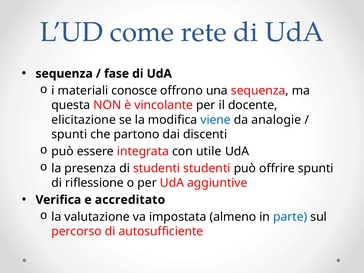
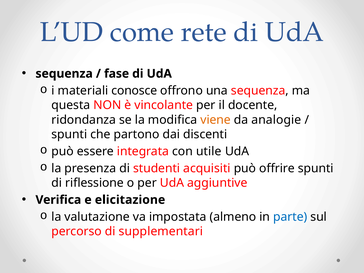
elicitazione: elicitazione -> ridondanza (84, 120)
viene colour: blue -> orange (216, 120)
studenti studenti: studenti -> acquisiti (207, 168)
accreditato: accreditato -> elicitazione (130, 200)
autosufficiente: autosufficiente -> supplementari (161, 231)
